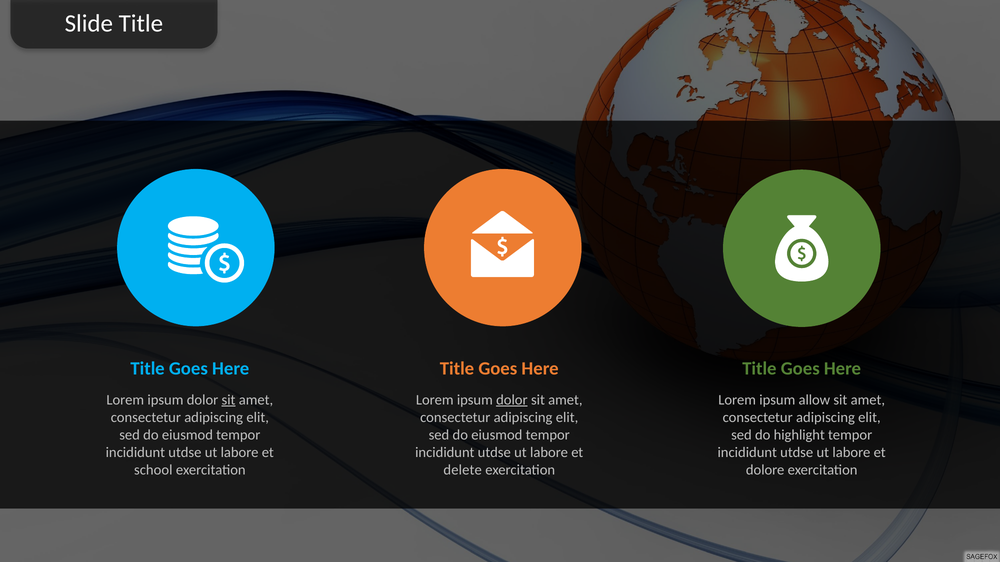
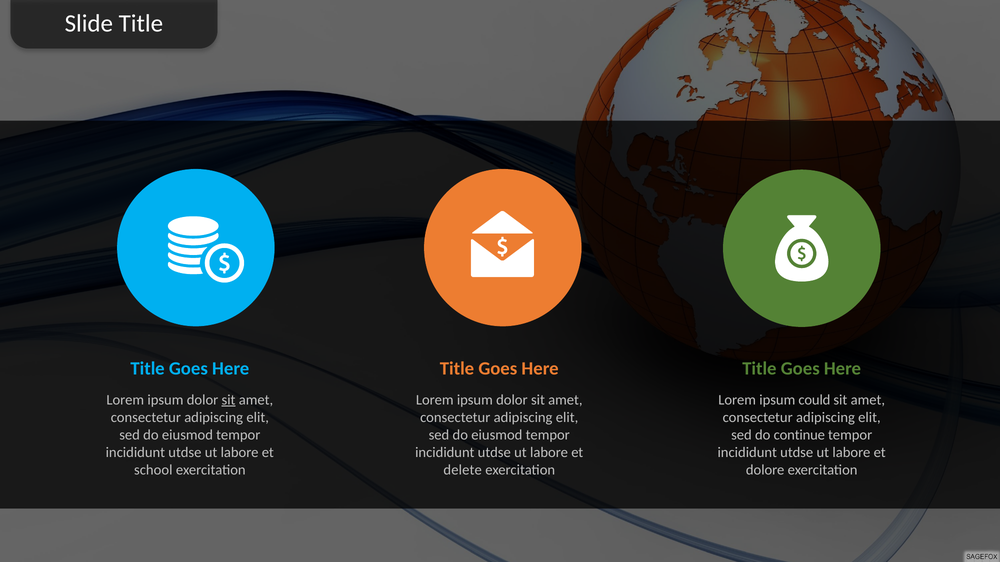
dolor underline: present -> none (512, 400)
allow: allow -> could (814, 400)
highlight: highlight -> continue (799, 435)
